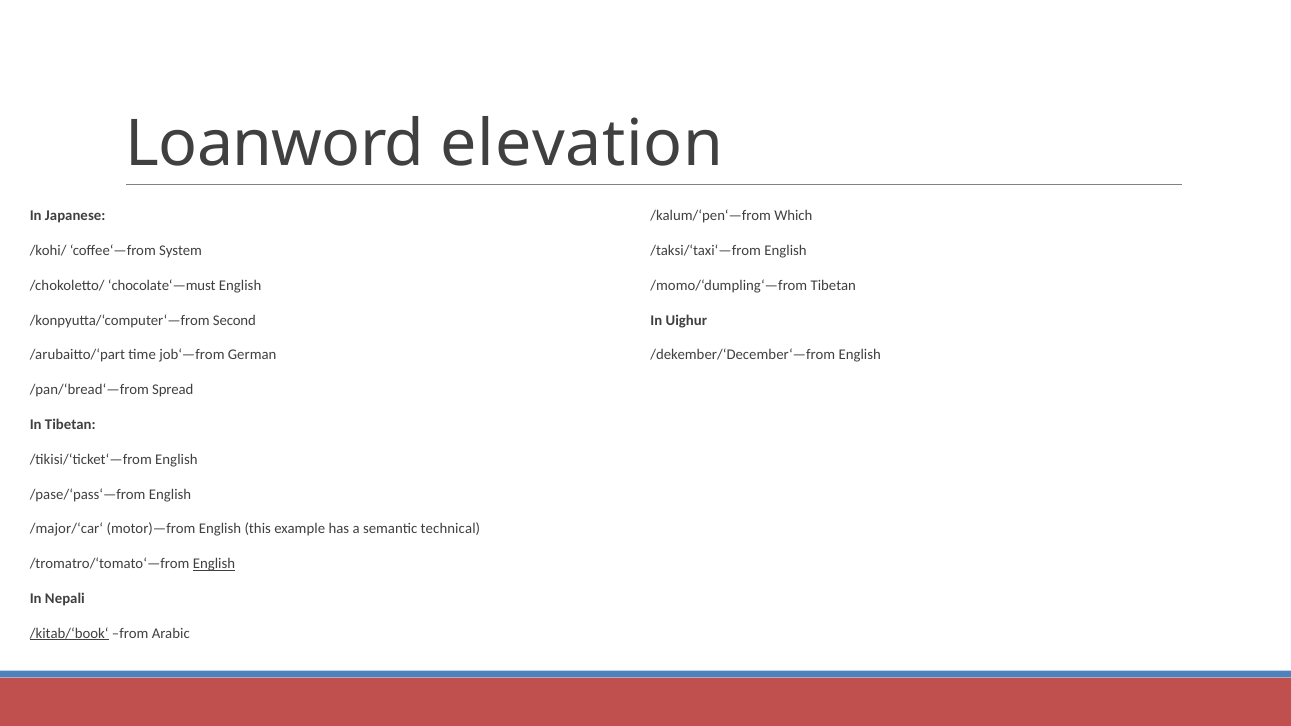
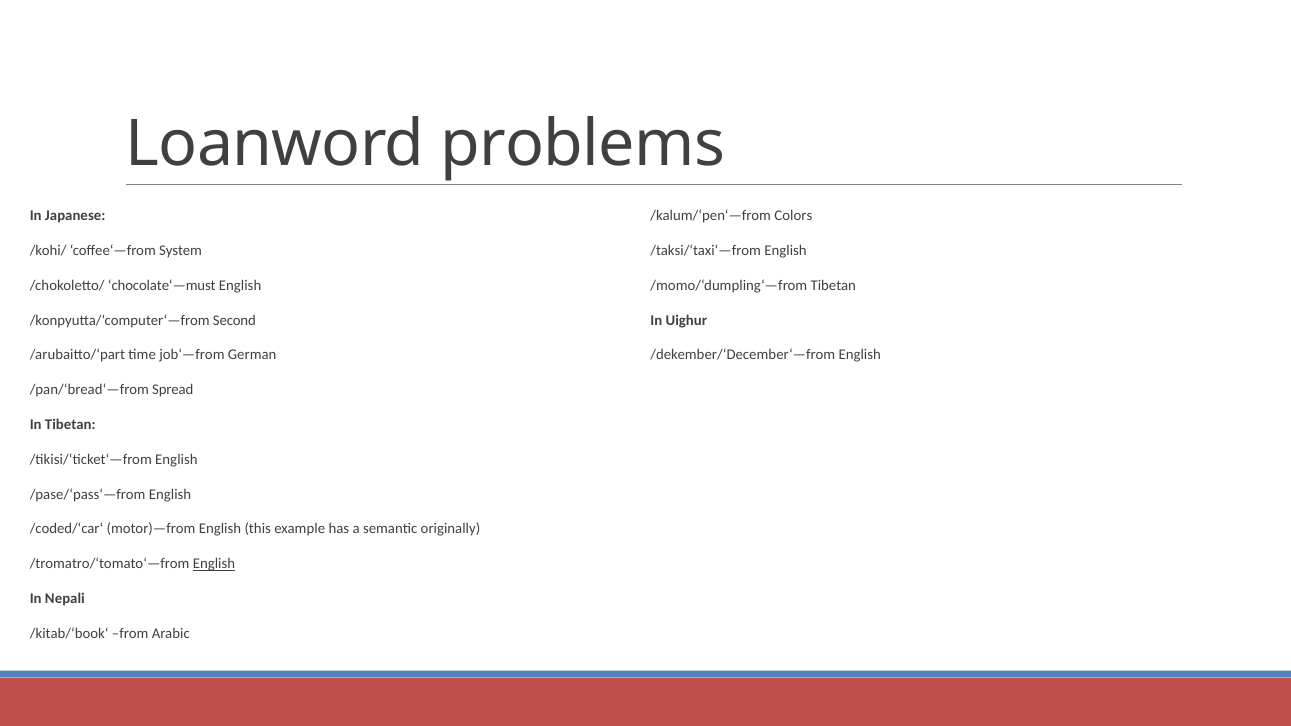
elevation: elevation -> problems (583, 145)
Which: Which -> Colors (793, 216)
/major/‘car‘: /major/‘car‘ -> /coded/‘car‘ (67, 529)
technical: technical -> originally (451, 529)
/kitab/‘book‘ underline: present -> none (69, 633)
